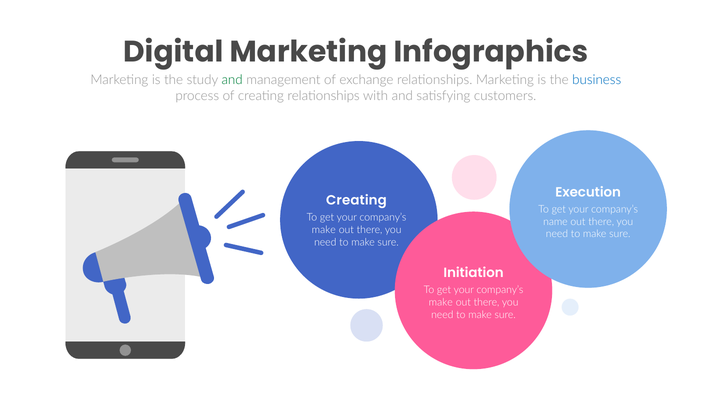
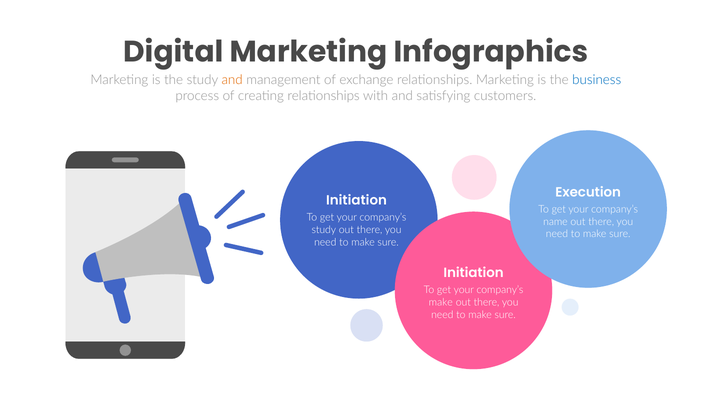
and colour: green -> orange (232, 80)
Creating: Creating -> Initiation (356, 200)
make: make -> study (324, 230)
